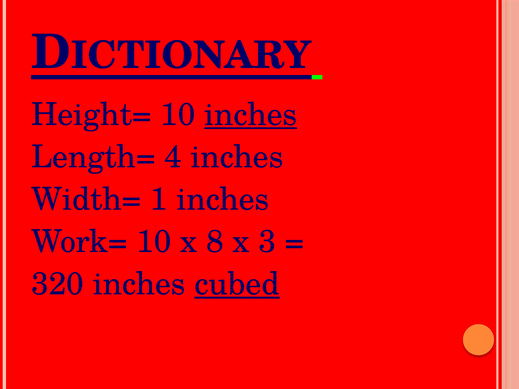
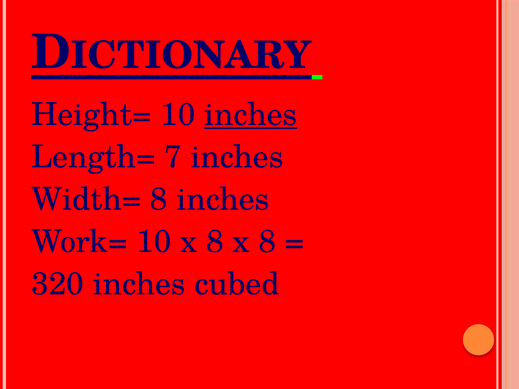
4: 4 -> 7 (173, 157)
Width= 1: 1 -> 8 (159, 199)
8 x 3: 3 -> 8 (267, 242)
cubed underline: present -> none (237, 284)
